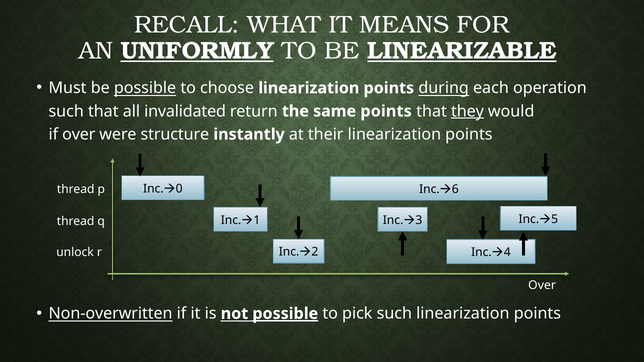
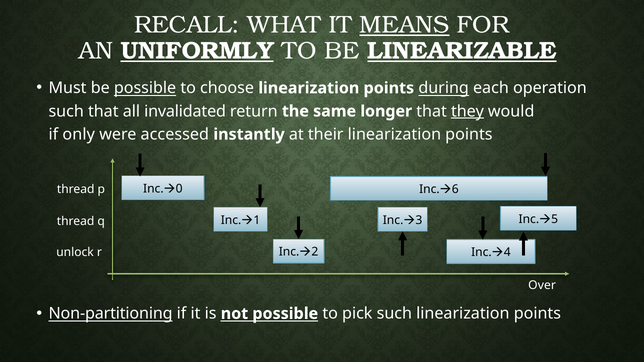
MEANS underline: none -> present (404, 25)
same points: points -> longer (386, 111)
if over: over -> only (79, 134)
structure: structure -> accessed (175, 134)
Non-overwritten: Non-overwritten -> Non-partitioning (111, 314)
possible underline: present -> none (285, 314)
